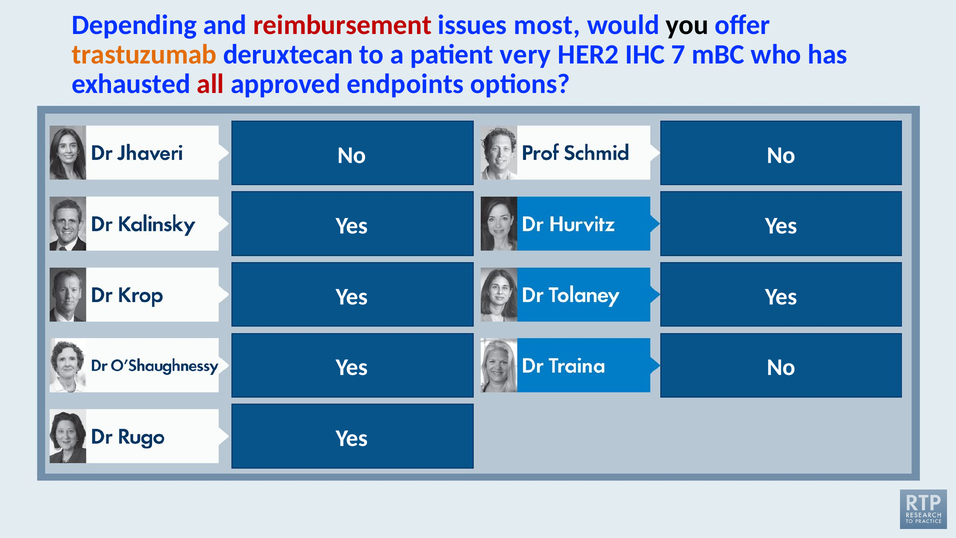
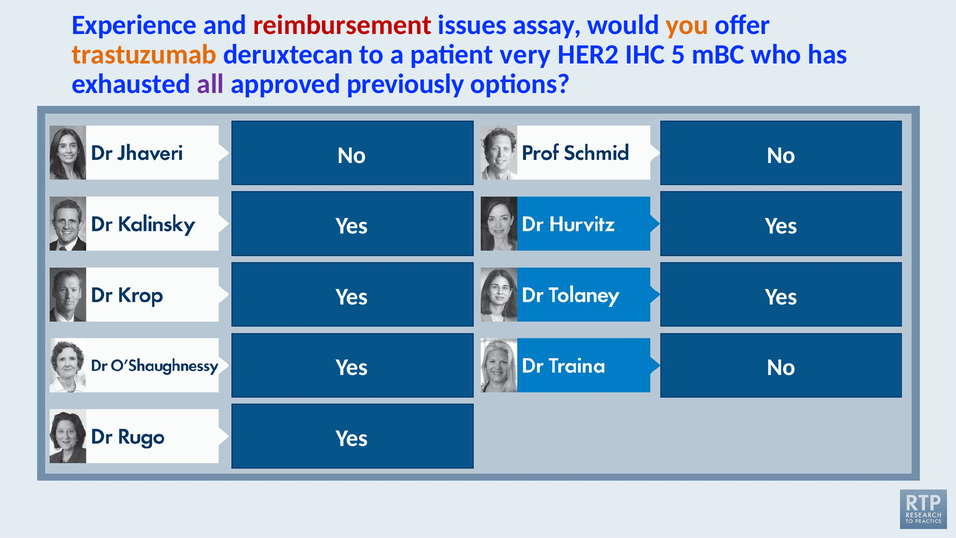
Depending: Depending -> Experience (134, 25)
most: most -> assay (547, 25)
you colour: black -> orange (687, 25)
7: 7 -> 5 (678, 54)
all colour: red -> purple (211, 84)
endpoints: endpoints -> previously (406, 84)
